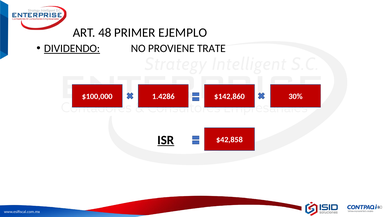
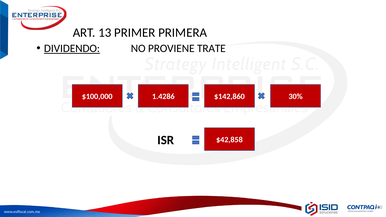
48: 48 -> 13 (105, 33)
EJEMPLO: EJEMPLO -> PRIMERA (183, 33)
ISR underline: present -> none (166, 140)
